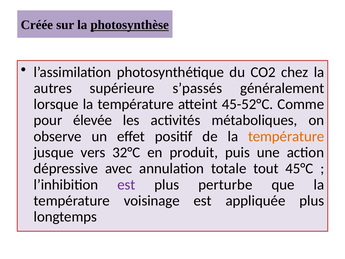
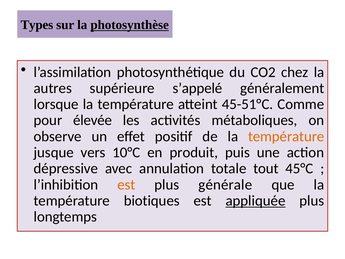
Créée: Créée -> Types (37, 25)
s’passés: s’passés -> s’appelé (197, 88)
45-52°C: 45-52°C -> 45-51°C (248, 104)
32°C: 32°C -> 10°C (126, 152)
est colour: purple -> orange (126, 184)
perturbe: perturbe -> générale (225, 184)
voisinage: voisinage -> biotiques (152, 200)
appliquée underline: none -> present (255, 200)
